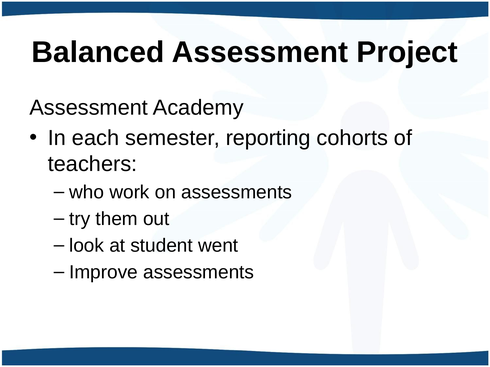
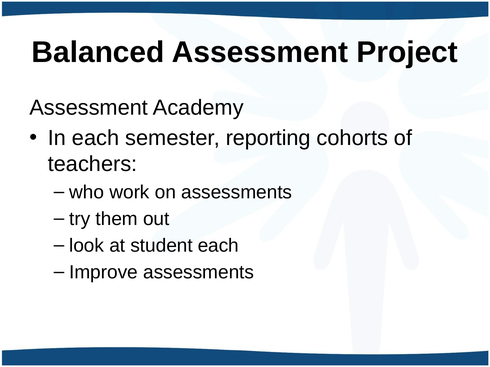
student went: went -> each (218, 246)
